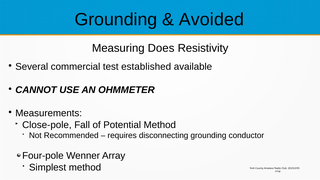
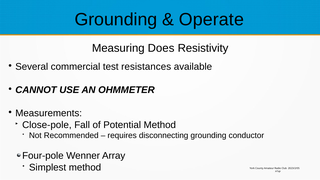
Avoided: Avoided -> Operate (211, 19)
established: established -> resistances (146, 67)
